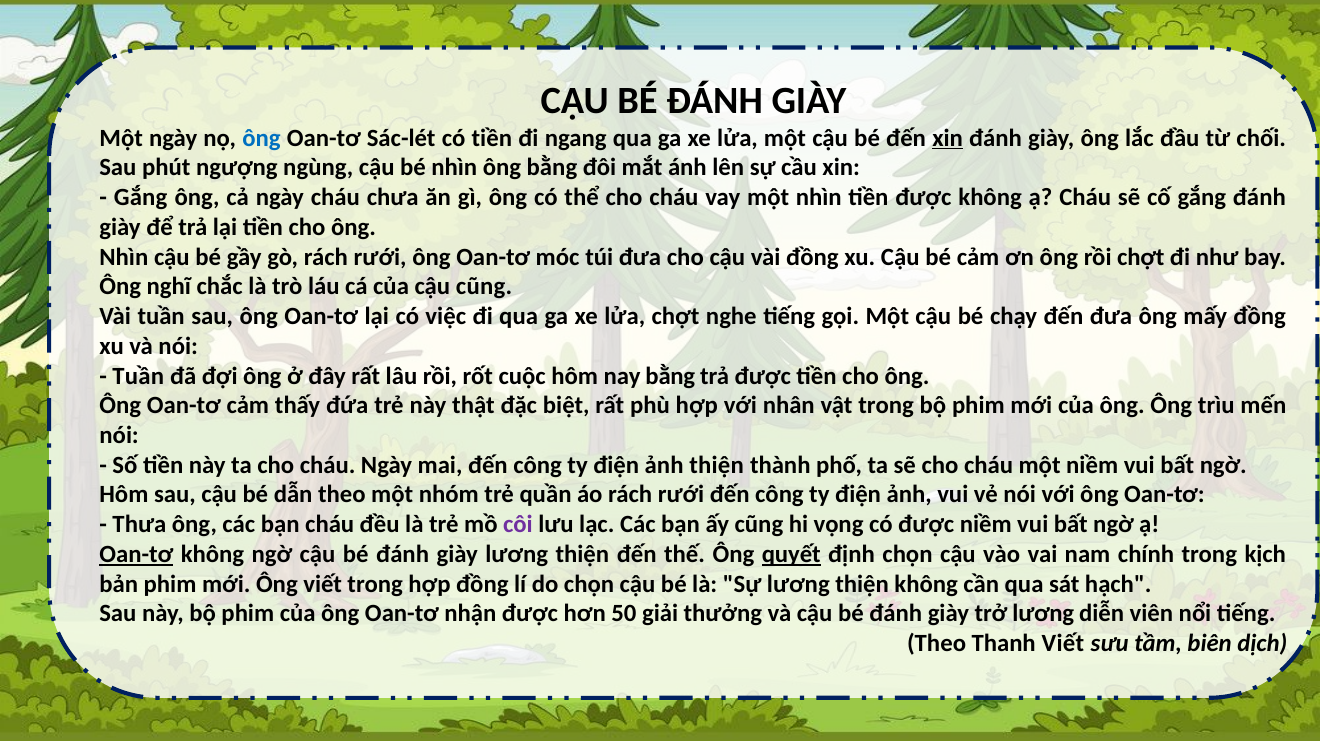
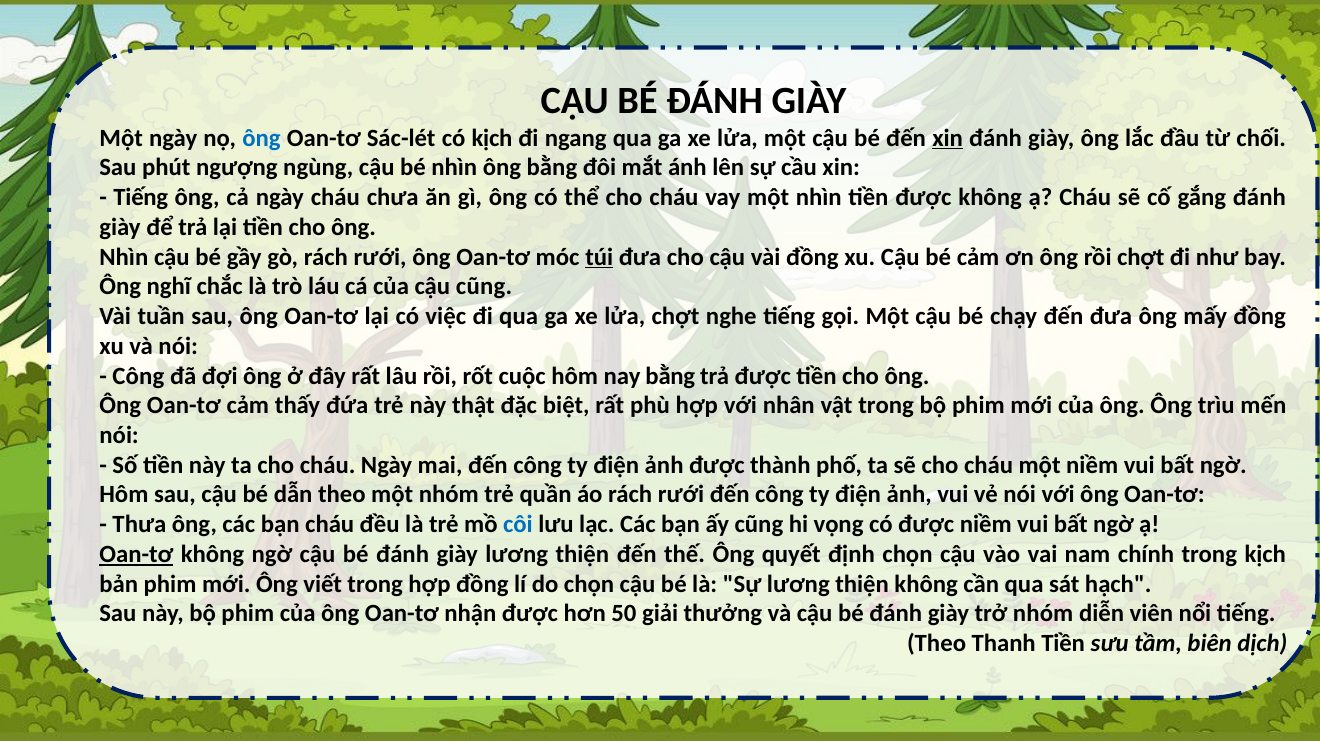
có tiền: tiền -> kịch (492, 138)
Gắng: Gắng -> Tiếng (141, 197)
túi underline: none -> present (599, 257)
Tuần: Tuần -> Công (138, 376)
ảnh thiện: thiện -> được (717, 465)
côi colour: purple -> blue (518, 524)
quyết underline: present -> none (791, 554)
trở lương: lương -> nhóm (1043, 613)
Thanh Viết: Viết -> Tiền (1063, 643)
